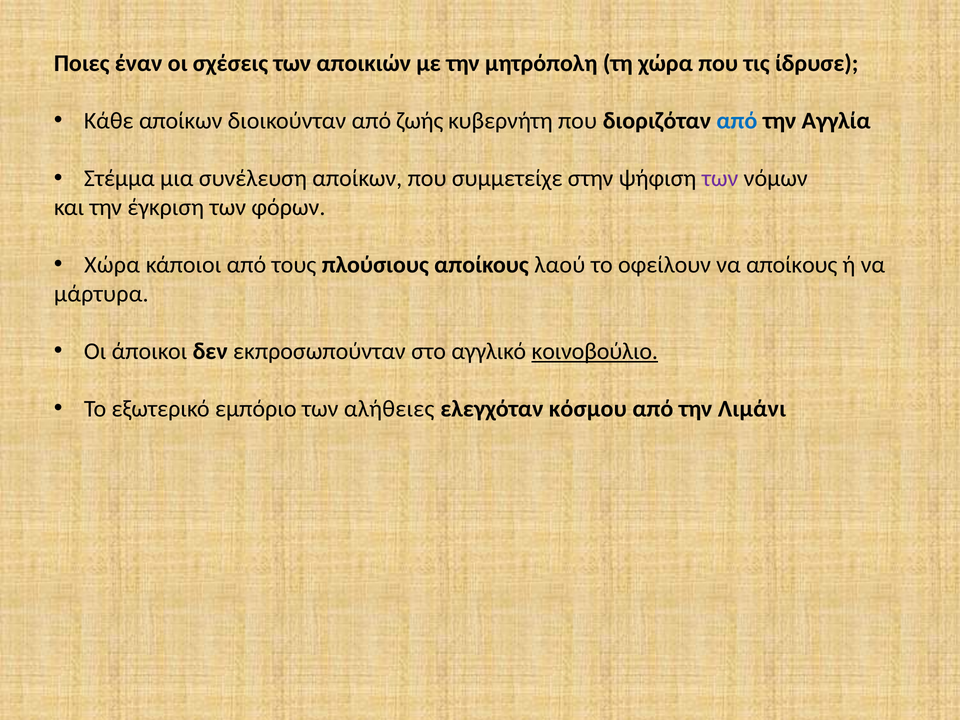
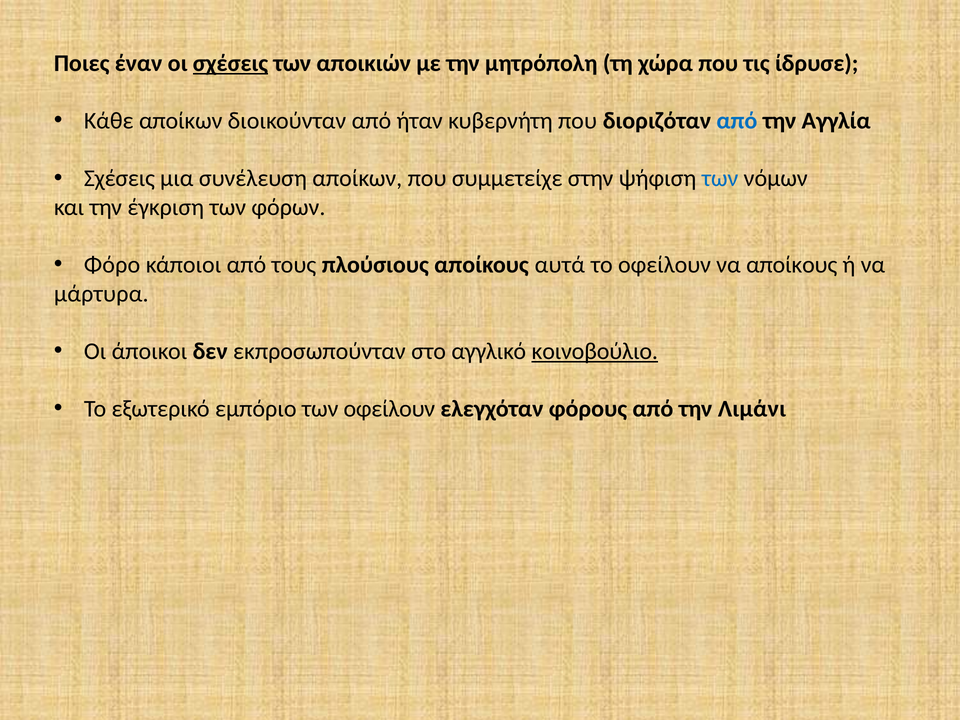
σχέσεις underline: none -> present (230, 63)
ζωής: ζωής -> ήταν (420, 121)
Στέμμα: Στέμμα -> Σχέσεις (119, 178)
των colour: purple -> blue (720, 178)
Χώρα: Χώρα -> Φόρο (112, 265)
λαού: λαού -> αυτά (560, 265)
των αλήθειες: αλήθειες -> οφείλουν (389, 409)
κόσμου: κόσμου -> φόρους (588, 409)
